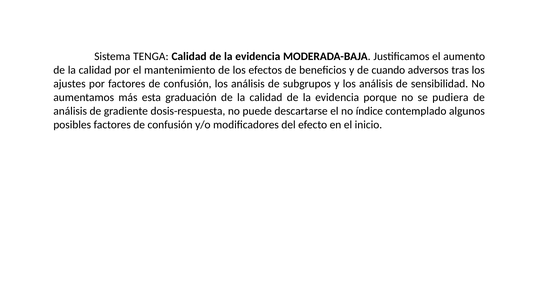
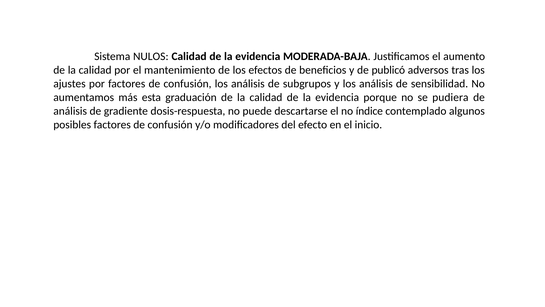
TENGA: TENGA -> NULOS (151, 56)
cuando: cuando -> publicó (388, 70)
